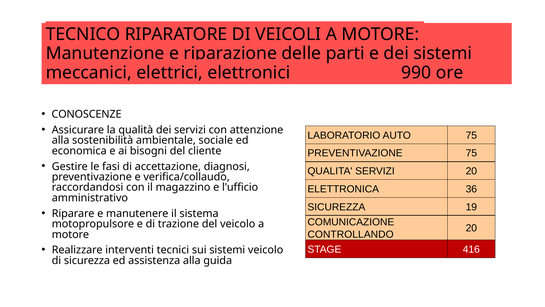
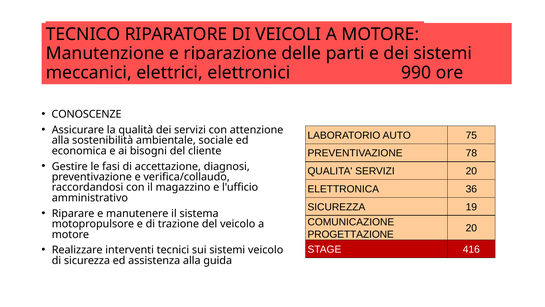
PREVENTIVAZIONE 75: 75 -> 78 (471, 153)
CONTROLLANDO: CONTROLLANDO -> PROGETTAZIONE (351, 234)
